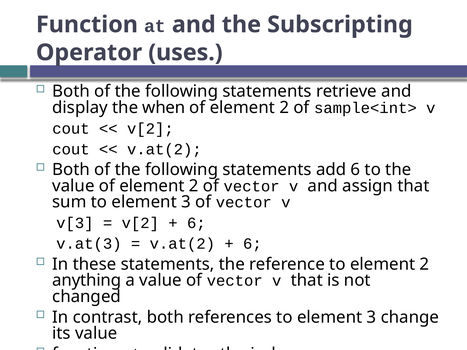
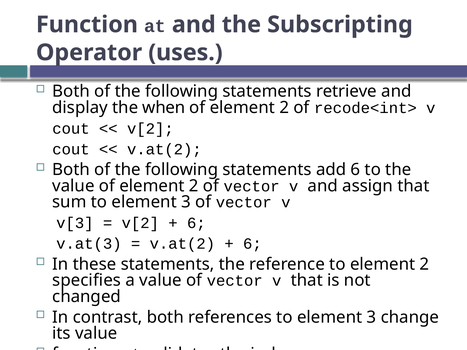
sample<int>: sample<int> -> recode<int> (365, 108)
anything: anything -> specifies (87, 280)
